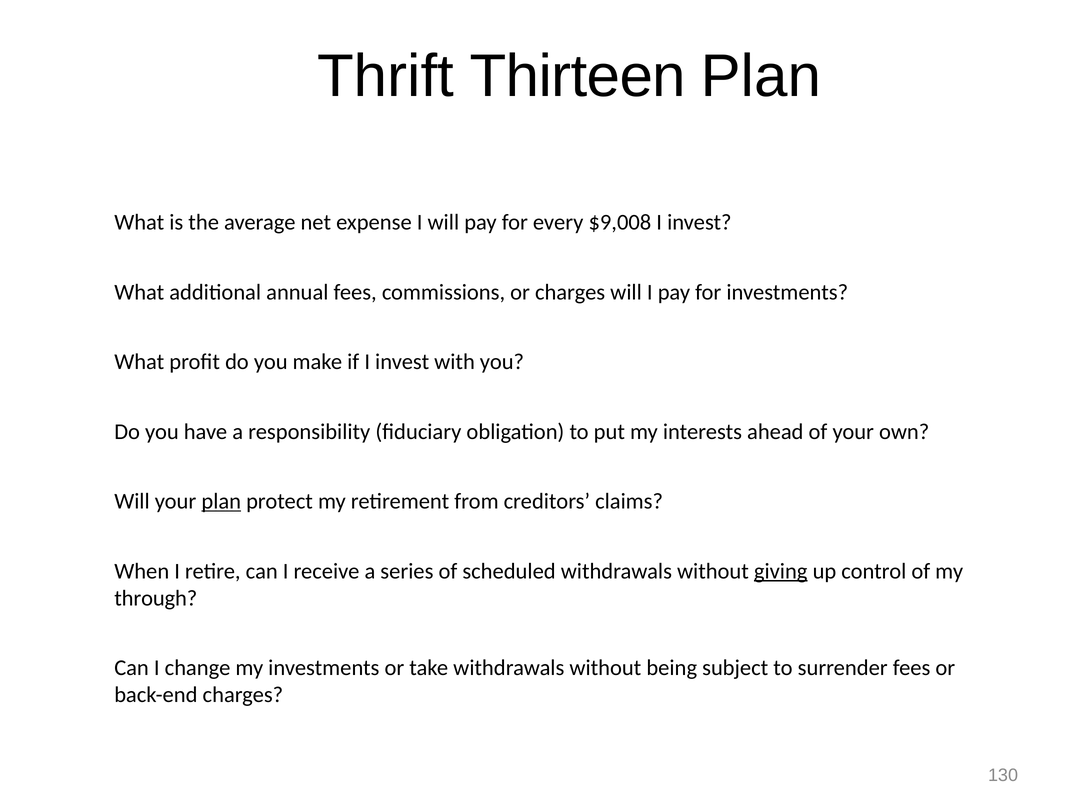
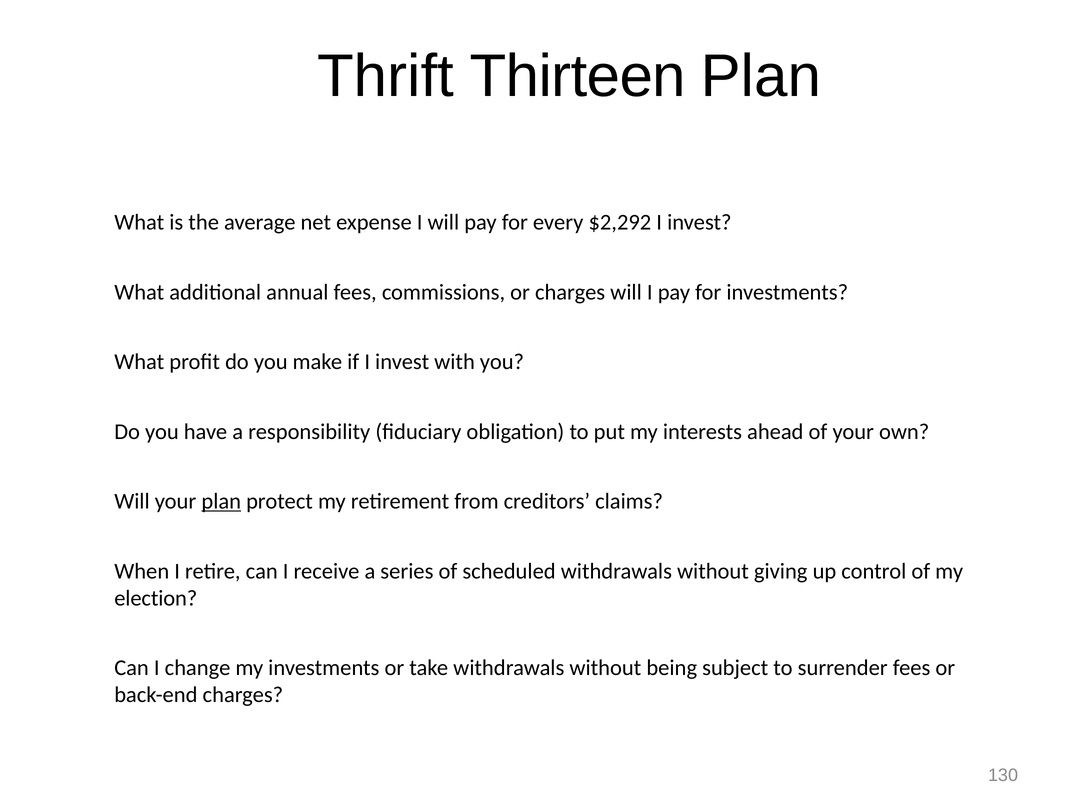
$9,008: $9,008 -> $2,292 (620, 222)
giving underline: present -> none (781, 571)
through: through -> election (156, 598)
